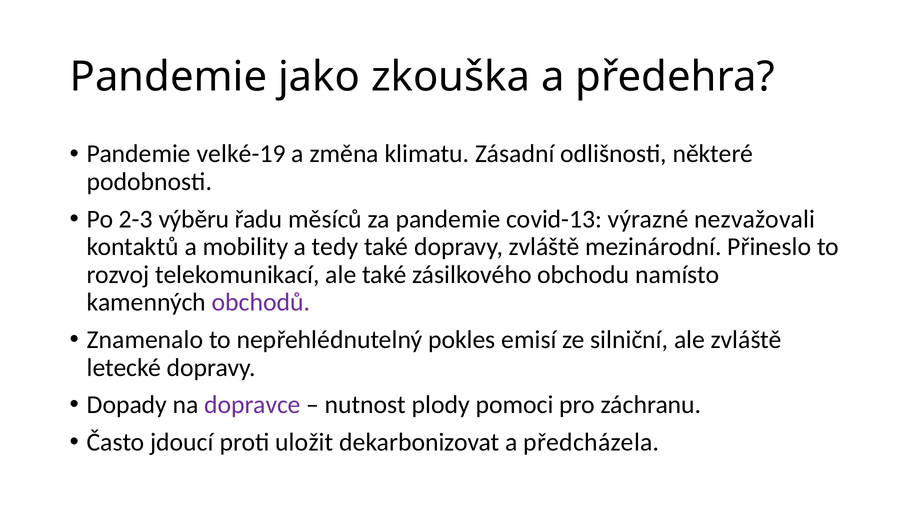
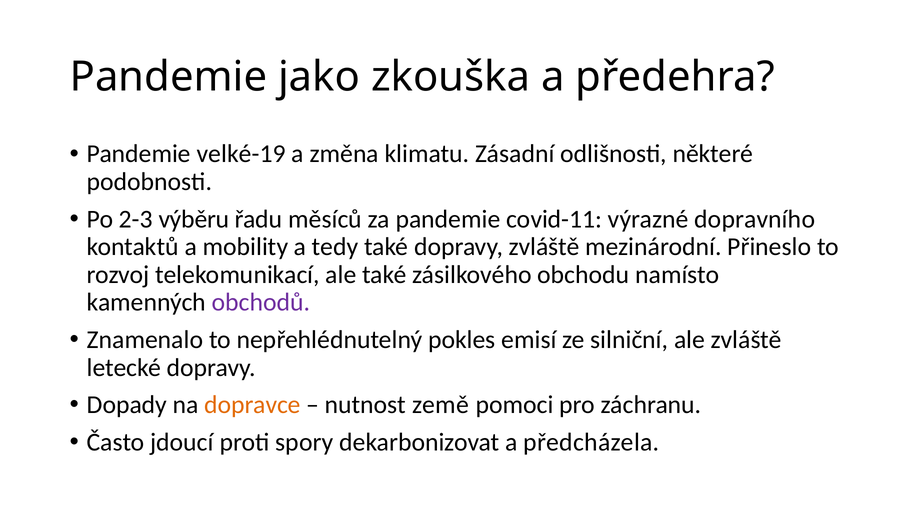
covid-13: covid-13 -> covid-11 (554, 219)
nezvažovali: nezvažovali -> dopravního (755, 219)
dopravce colour: purple -> orange (252, 405)
plody: plody -> země (441, 405)
uložit: uložit -> spory (304, 442)
